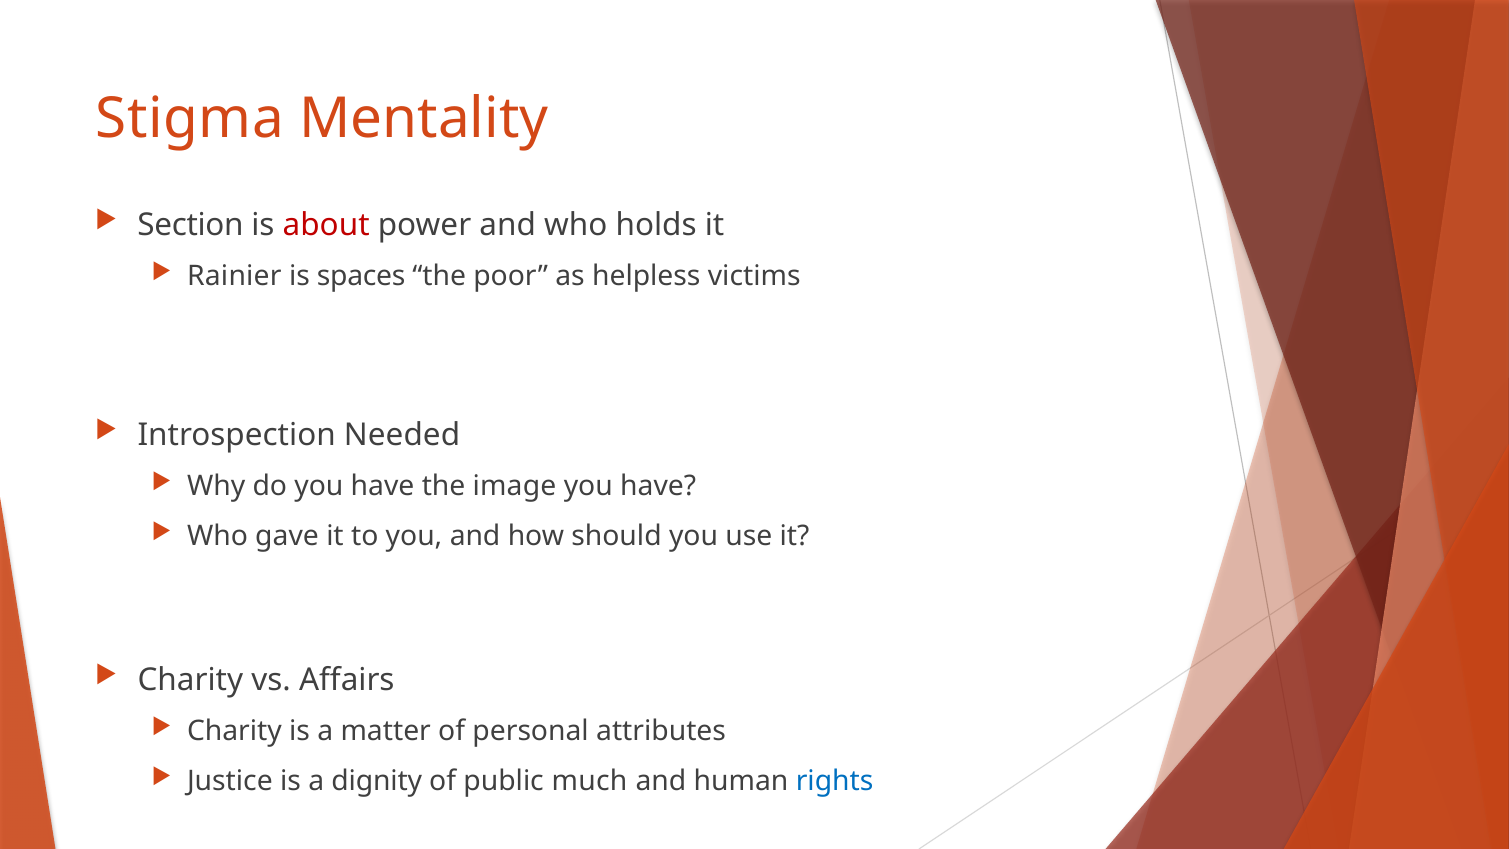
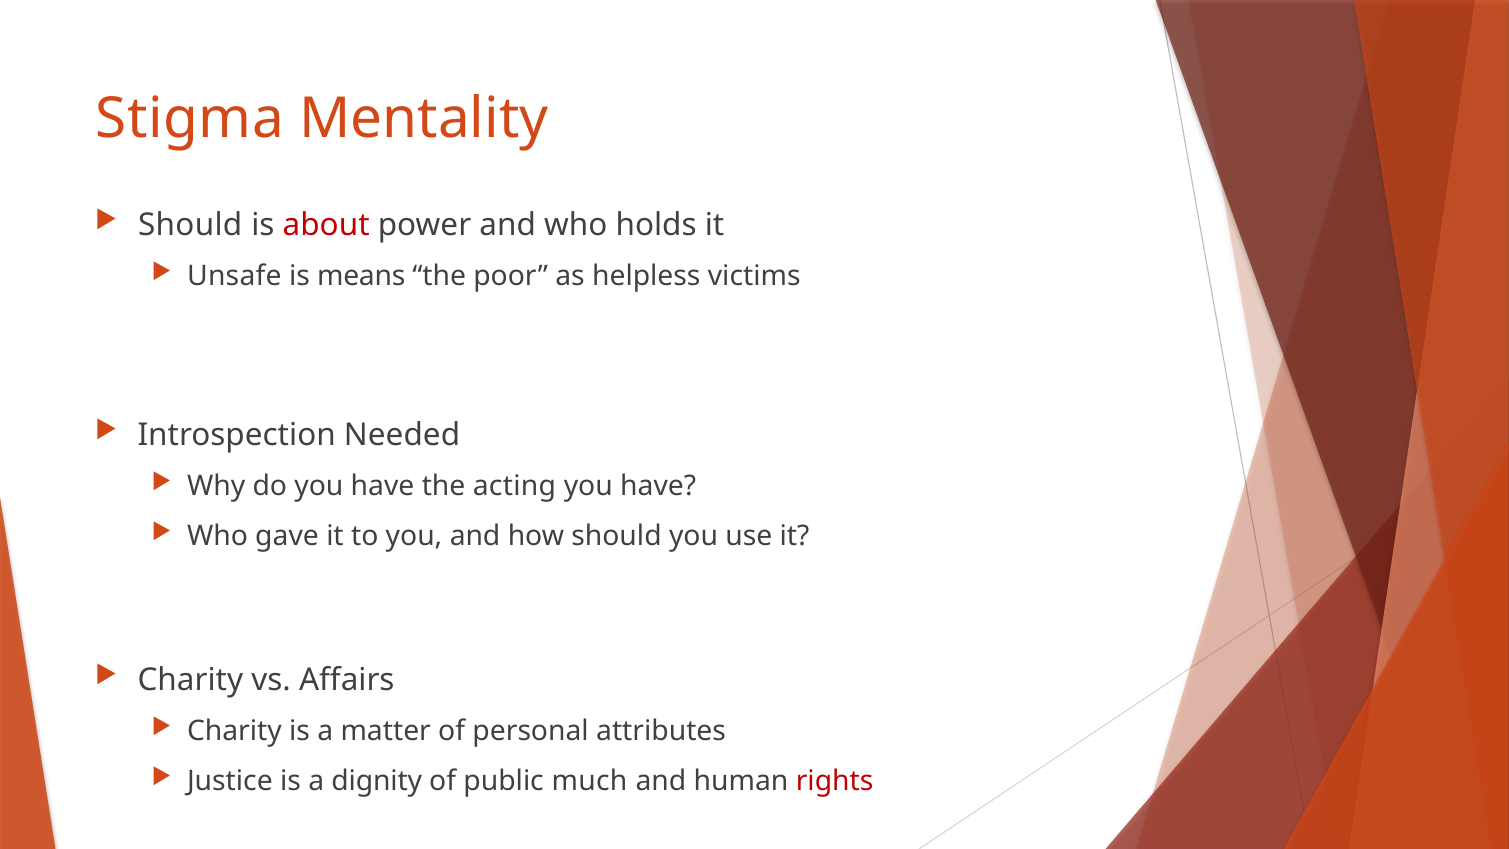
Section: Section -> Should (190, 225)
Rainier: Rainier -> Unsafe (234, 276)
spaces: spaces -> means (361, 276)
image: image -> acting (514, 487)
rights colour: blue -> red (835, 781)
